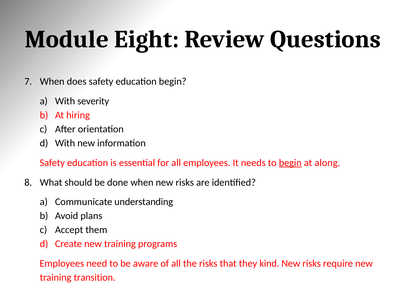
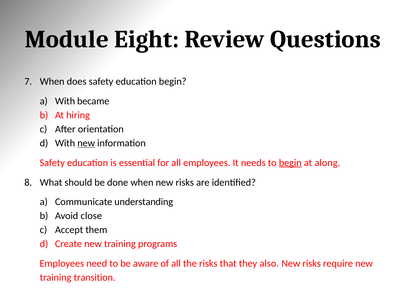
severity: severity -> became (93, 101)
new underline: none -> present (86, 143)
plans: plans -> close (91, 216)
kind: kind -> also (269, 264)
